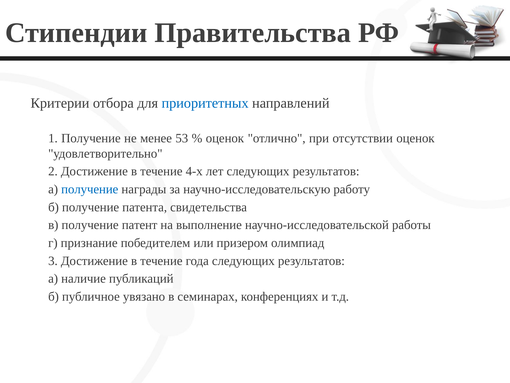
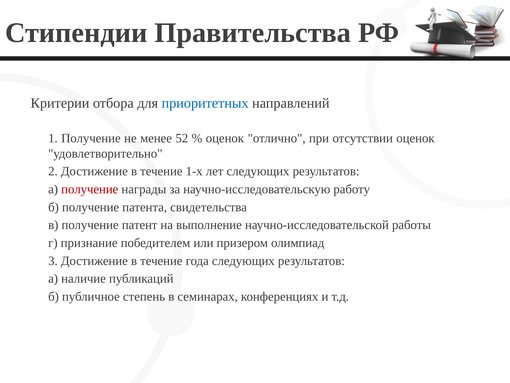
53: 53 -> 52 (182, 138)
4-х: 4-х -> 1-х (194, 171)
получение colour: blue -> red (90, 189)
увязано: увязано -> степень (144, 296)
